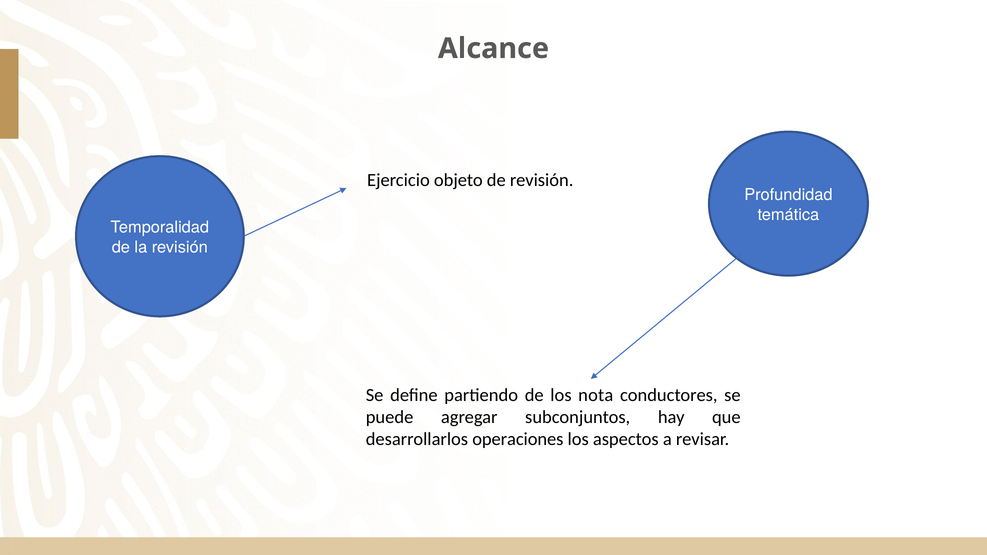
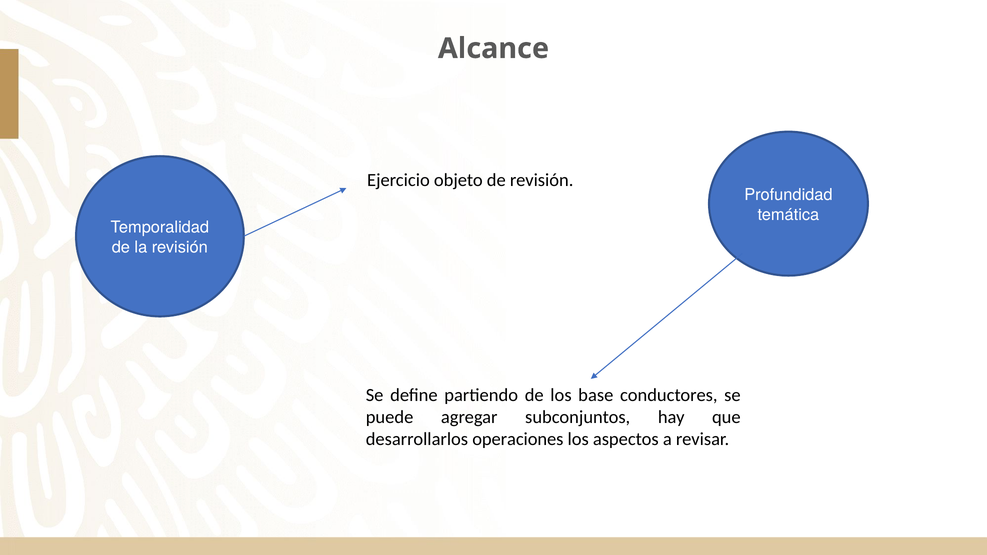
nota: nota -> base (596, 395)
